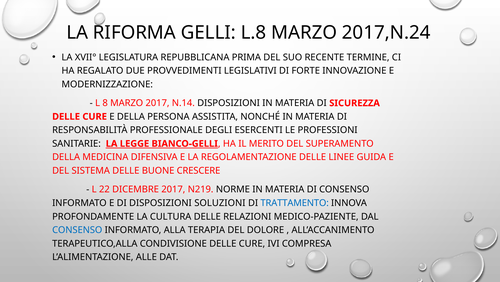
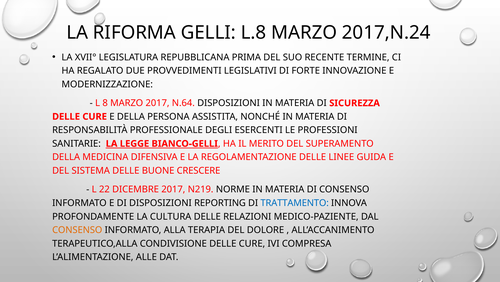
N.14: N.14 -> N.64 (183, 103)
SOLUZIONI: SOLUZIONI -> REPORTING (220, 203)
CONSENSO colour: blue -> orange (77, 229)
